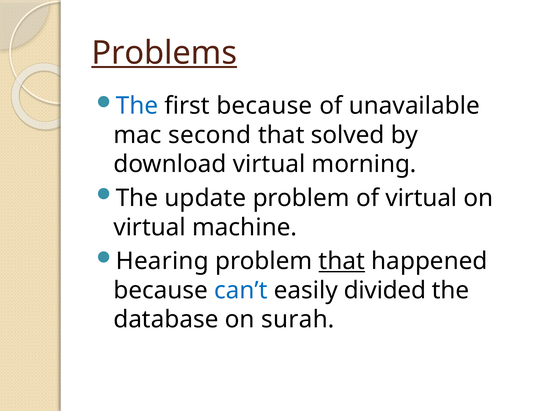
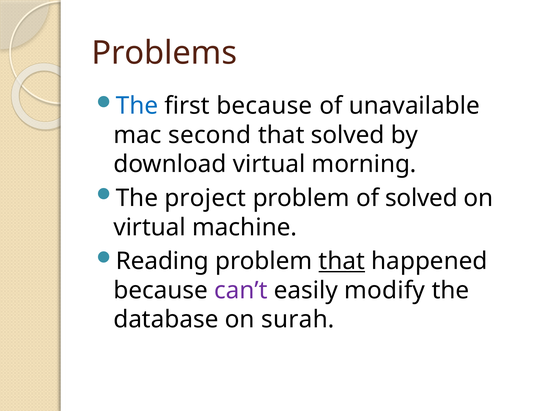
Problems underline: present -> none (164, 53)
update: update -> project (205, 198)
of virtual: virtual -> solved (421, 198)
Hearing: Hearing -> Reading (162, 261)
can’t colour: blue -> purple (241, 290)
divided: divided -> modify (385, 290)
